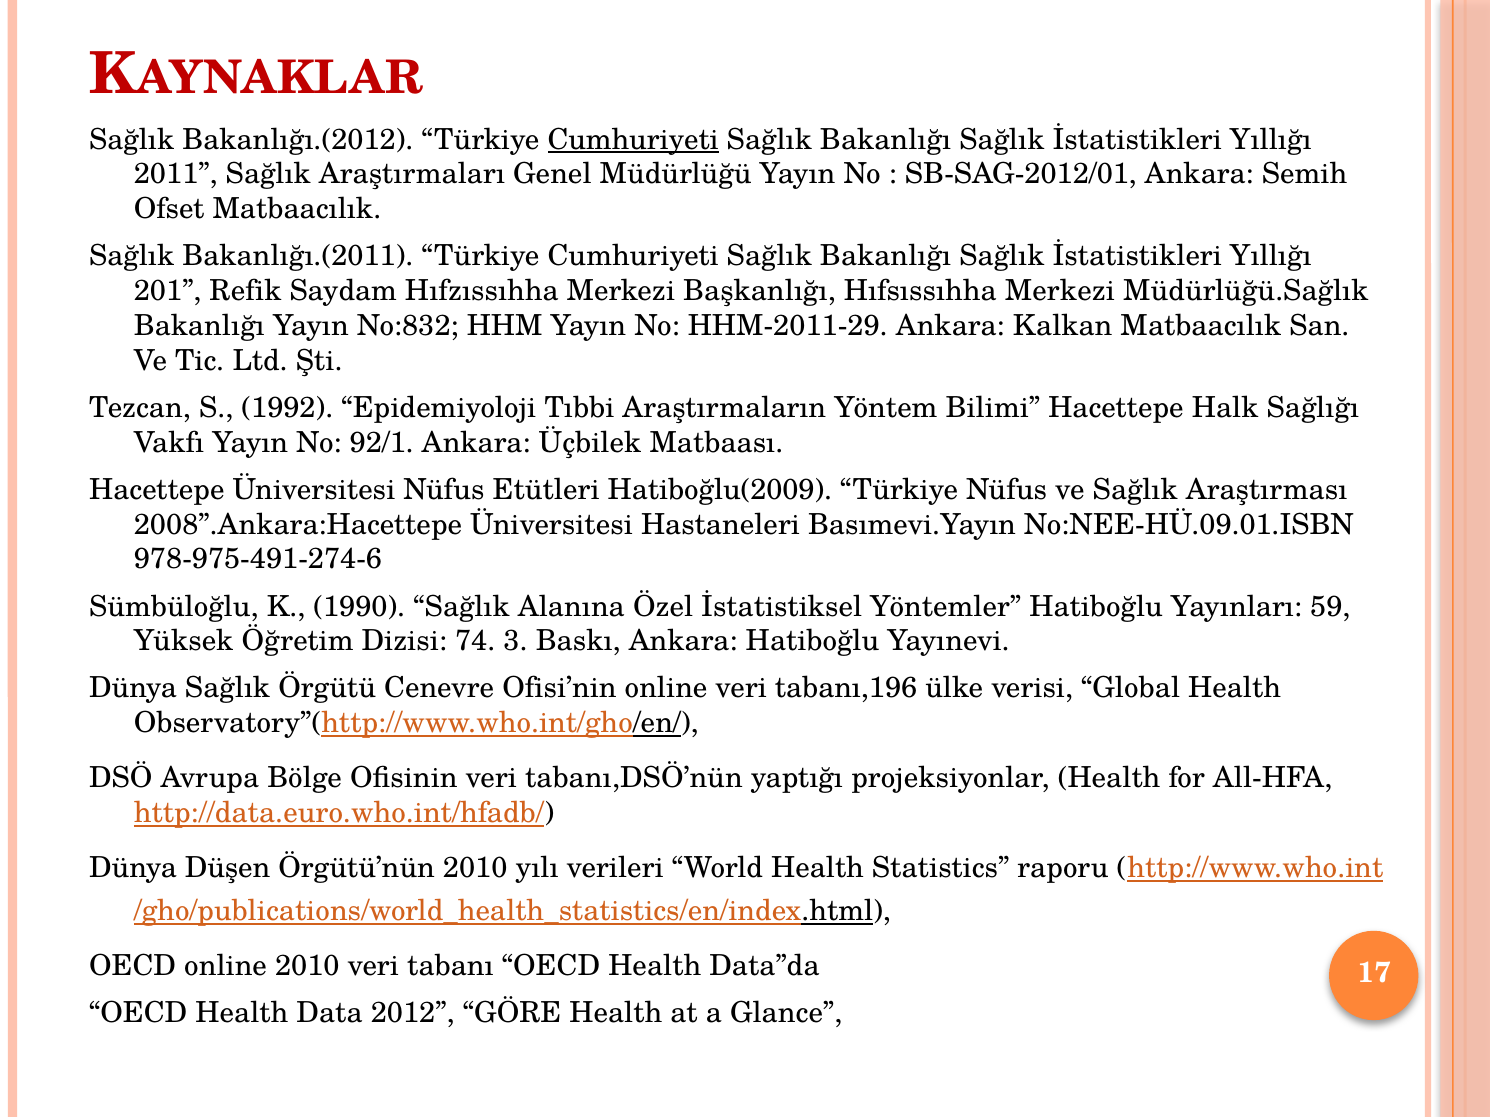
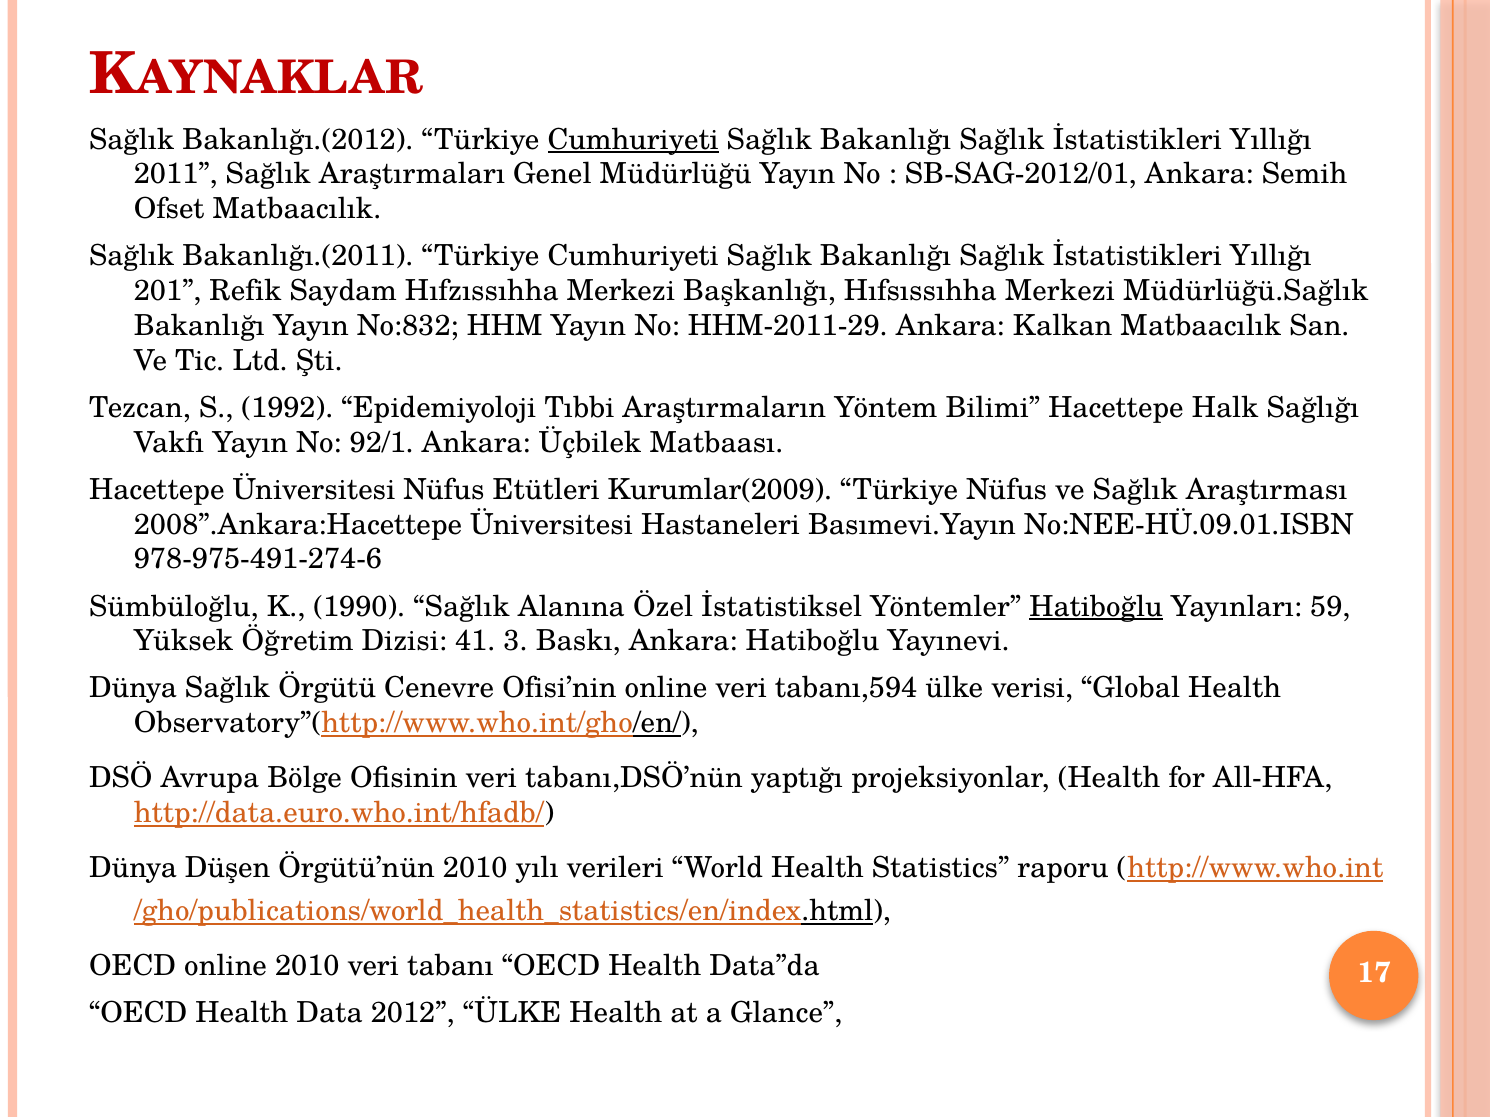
Hatiboğlu(2009: Hatiboğlu(2009 -> Kurumlar(2009 (720, 490)
Hatiboğlu underline: none -> present (1096, 607)
74: 74 -> 41 (475, 642)
tabanı,196: tabanı,196 -> tabanı,594 (846, 689)
2012 GÖRE: GÖRE -> ÜLKE (512, 1014)
